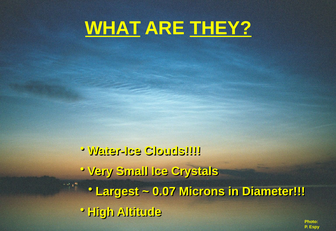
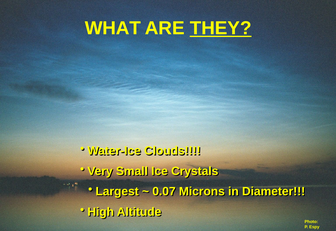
WHAT underline: present -> none (113, 28)
